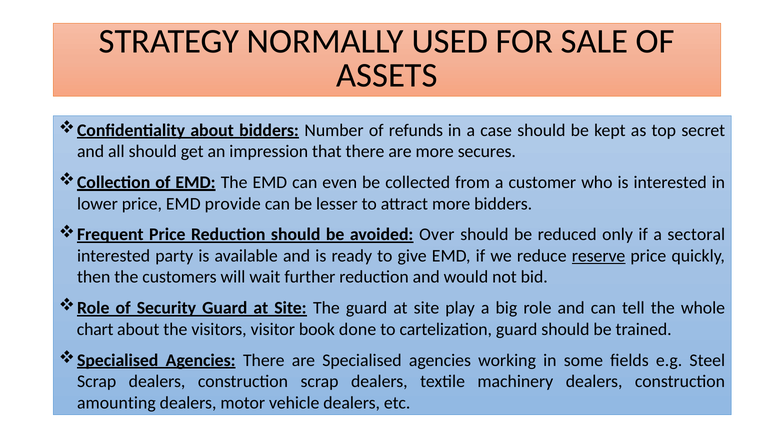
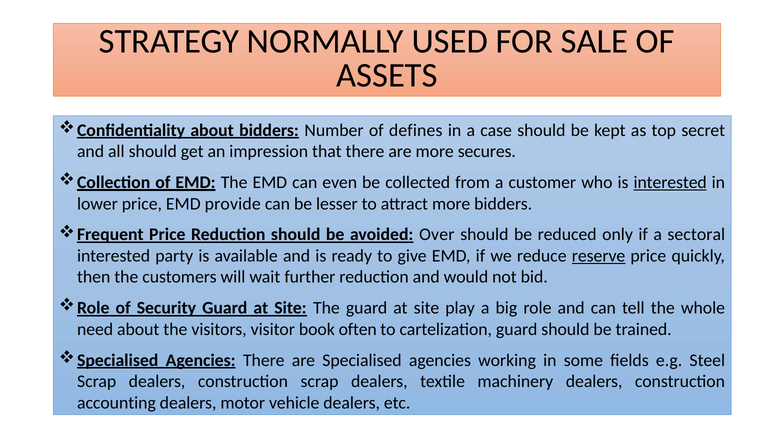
refunds: refunds -> defines (416, 130)
interested underline: none -> present (670, 183)
chart: chart -> need (95, 330)
done: done -> often (358, 330)
amounting: amounting -> accounting (116, 403)
